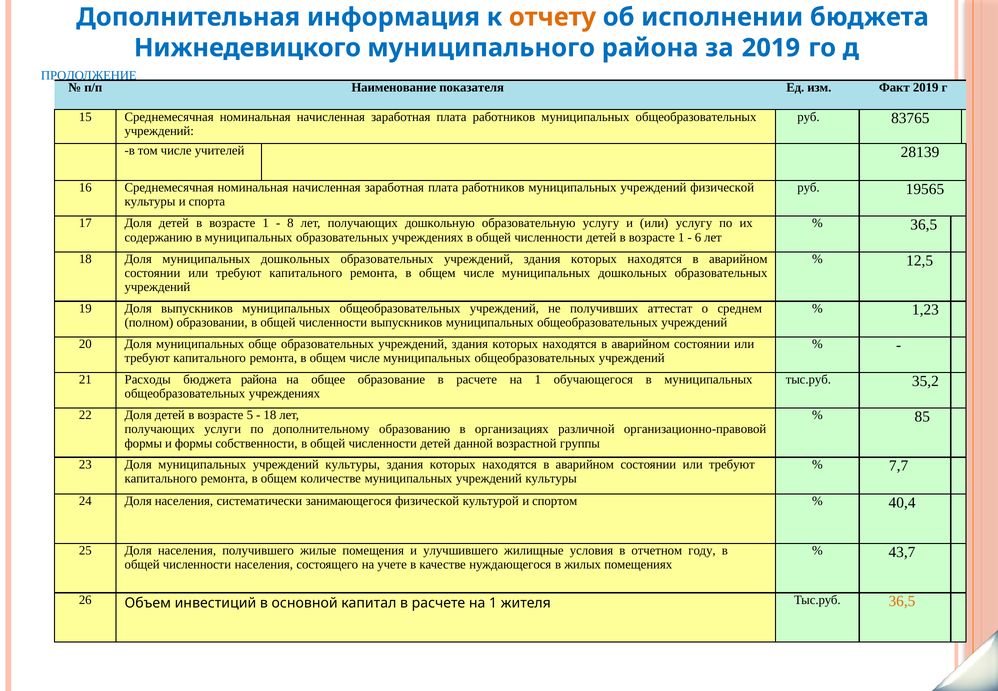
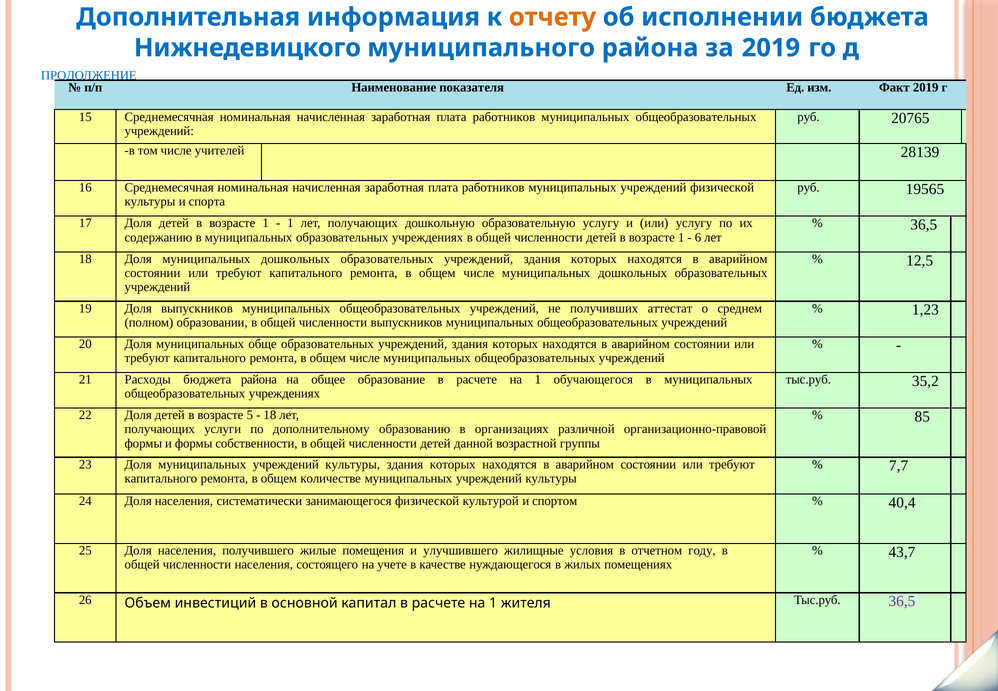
83765: 83765 -> 20765 (910, 118)
8: 8 -> 1 (290, 223)
36,5 colour: orange -> purple (902, 601)
